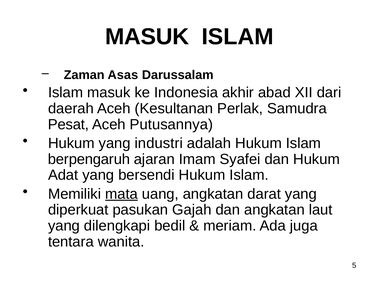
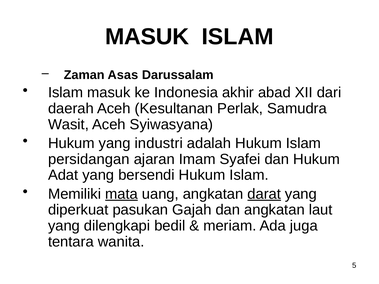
Pesat: Pesat -> Wasit (68, 125)
Putusannya: Putusannya -> Syiwasyana (171, 125)
berpengaruh: berpengaruh -> persidangan (89, 159)
darat underline: none -> present (264, 194)
